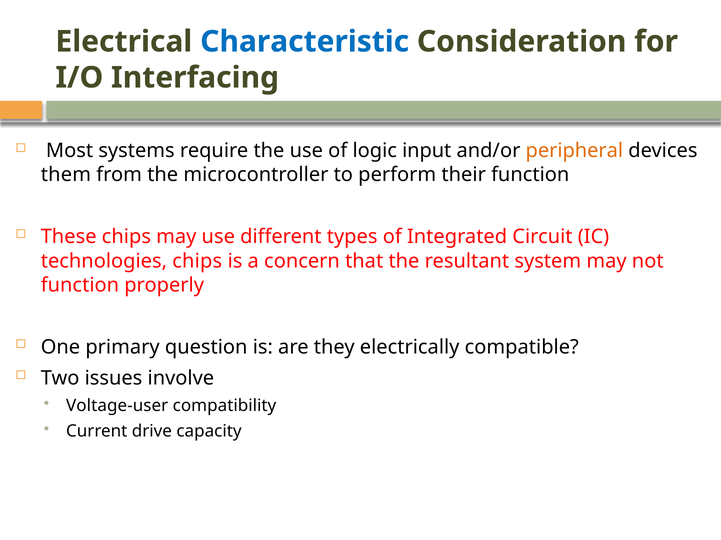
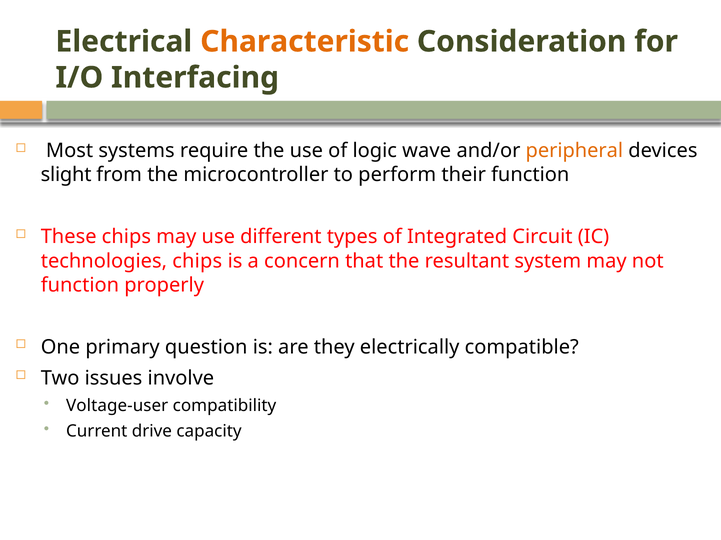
Characteristic colour: blue -> orange (305, 42)
input: input -> wave (427, 151)
them: them -> slight (66, 175)
